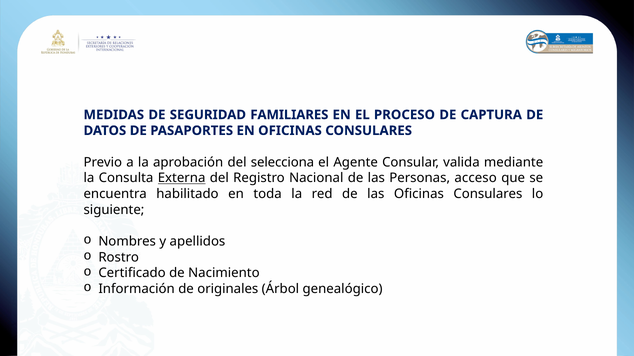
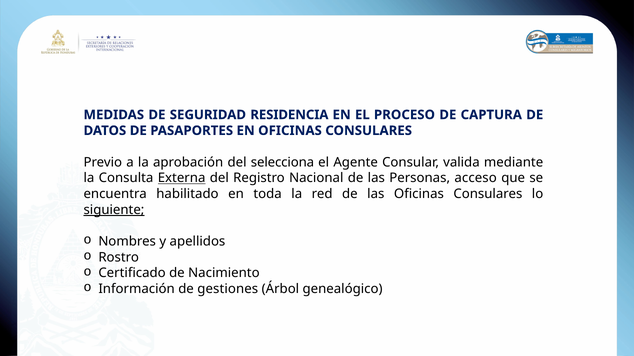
FAMILIARES: FAMILIARES -> RESIDENCIA (289, 115)
siguiente underline: none -> present (114, 210)
originales: originales -> gestiones (228, 289)
